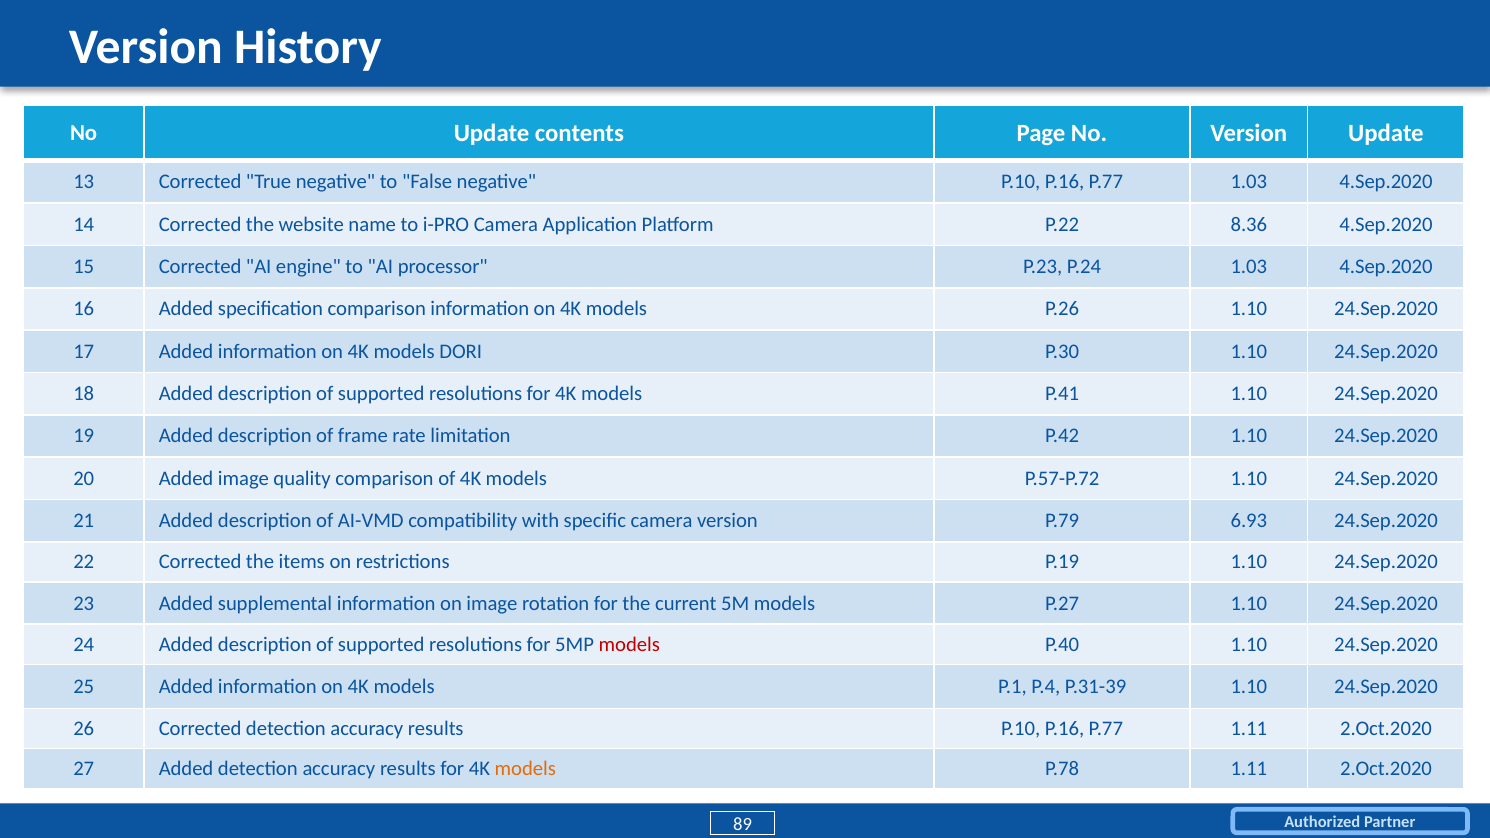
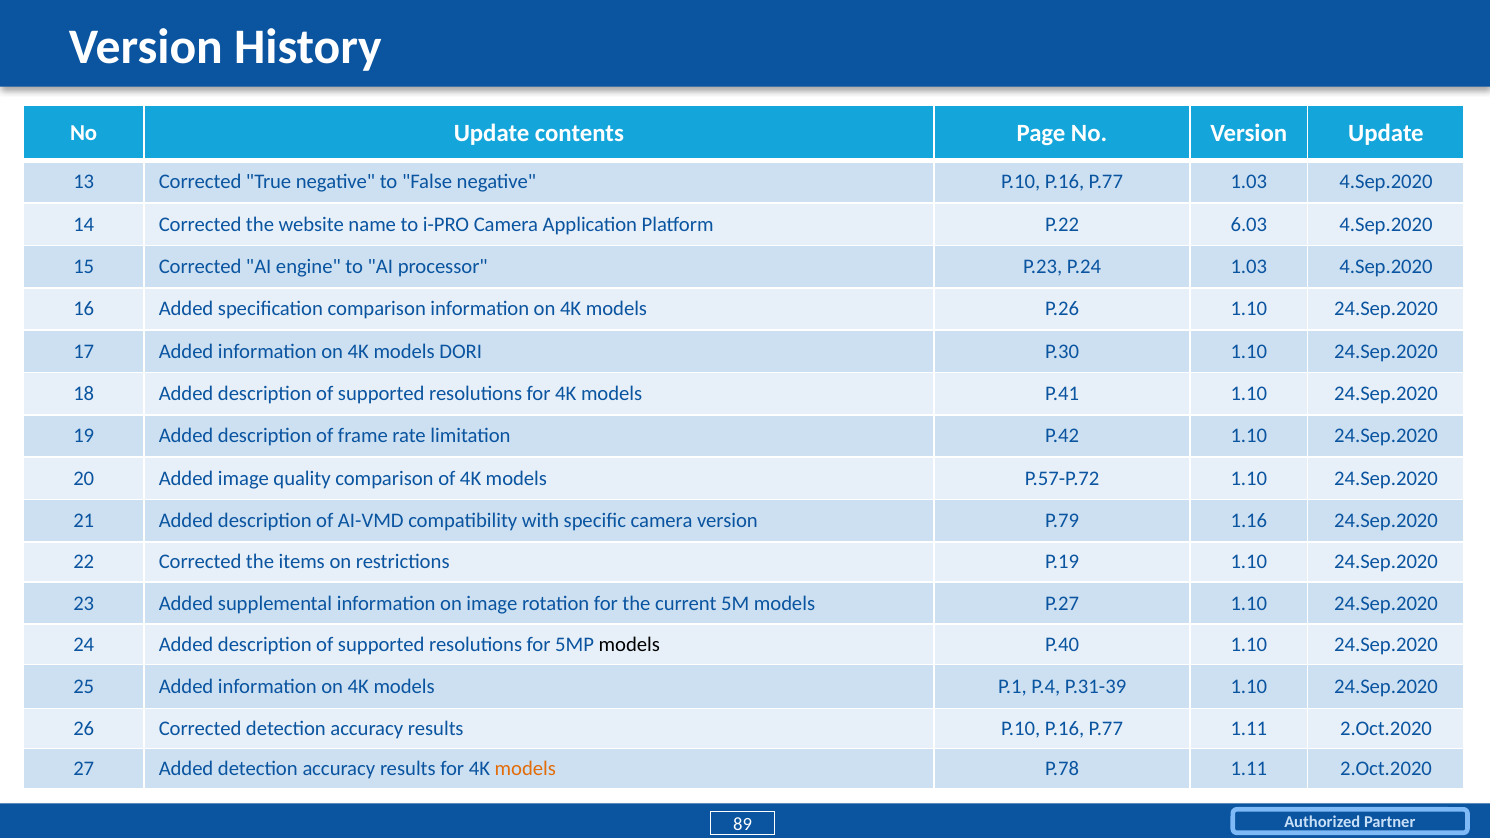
8.36: 8.36 -> 6.03 (1249, 224)
6.93: 6.93 -> 1.16 (1249, 521)
models colour: red -> black (629, 645)
